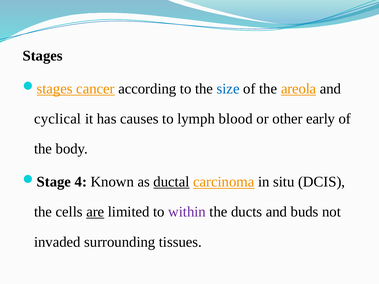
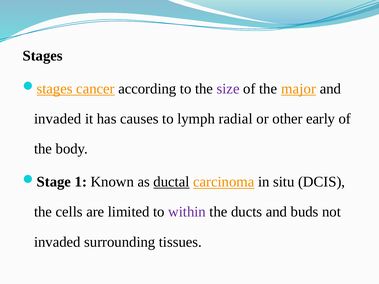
size colour: blue -> purple (228, 89)
areola: areola -> major (298, 89)
cyclical: cyclical -> invaded (58, 119)
blood: blood -> radial (236, 119)
4: 4 -> 1 (81, 182)
are underline: present -> none (95, 212)
